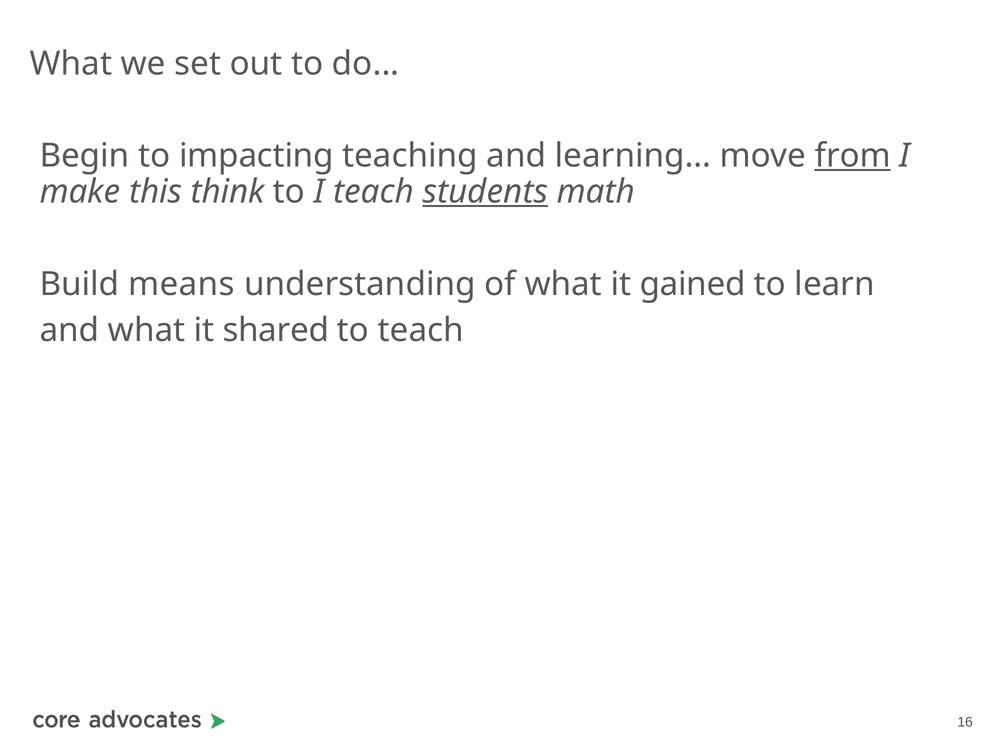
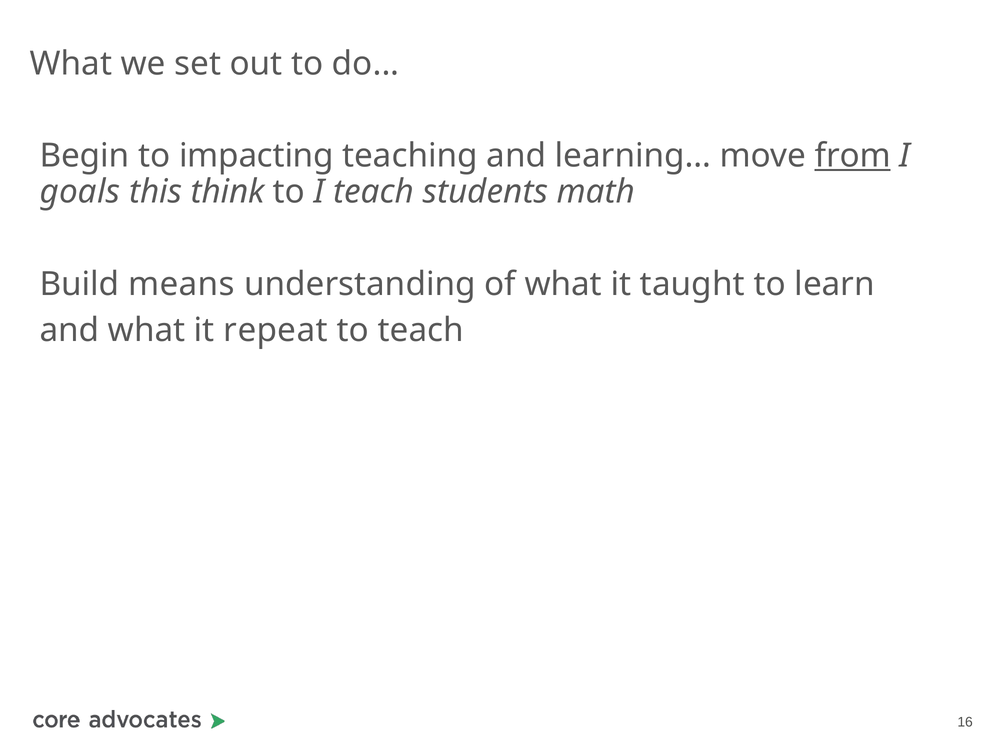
make: make -> goals (80, 192)
students underline: present -> none (485, 192)
gained: gained -> taught (692, 284)
shared: shared -> repeat (276, 330)
